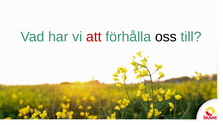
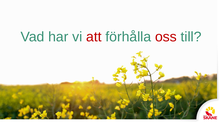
oss colour: black -> red (166, 37)
